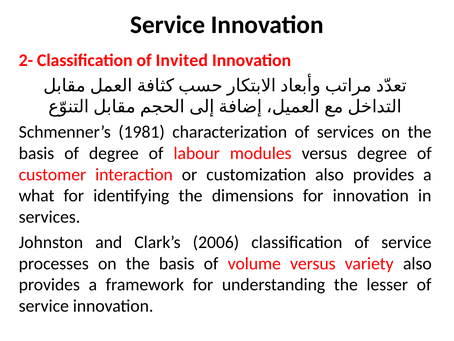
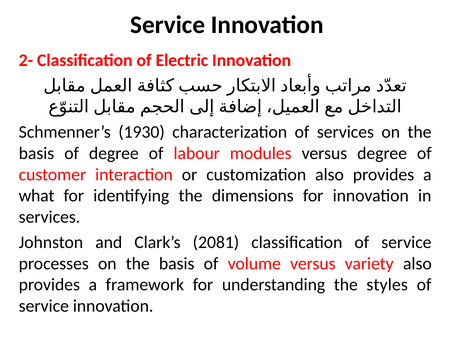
Invited: Invited -> Electric (182, 60)
1981: 1981 -> 1930 (142, 132)
2006: 2006 -> 2081 (216, 242)
lesser: lesser -> styles (387, 284)
